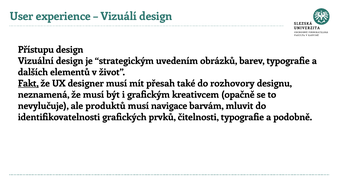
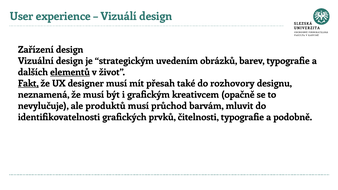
Přístupu: Přístupu -> Zařízení (36, 50)
elementů underline: none -> present (70, 72)
navigace: navigace -> průchod (169, 106)
